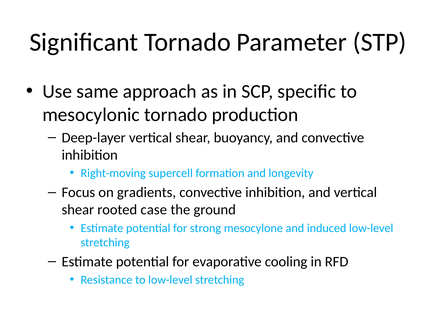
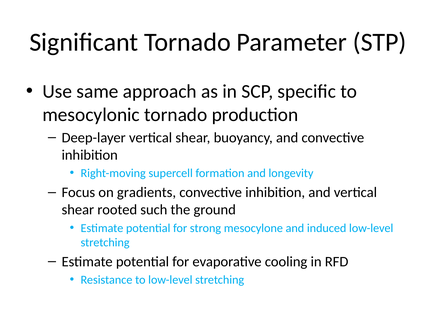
case: case -> such (154, 210)
